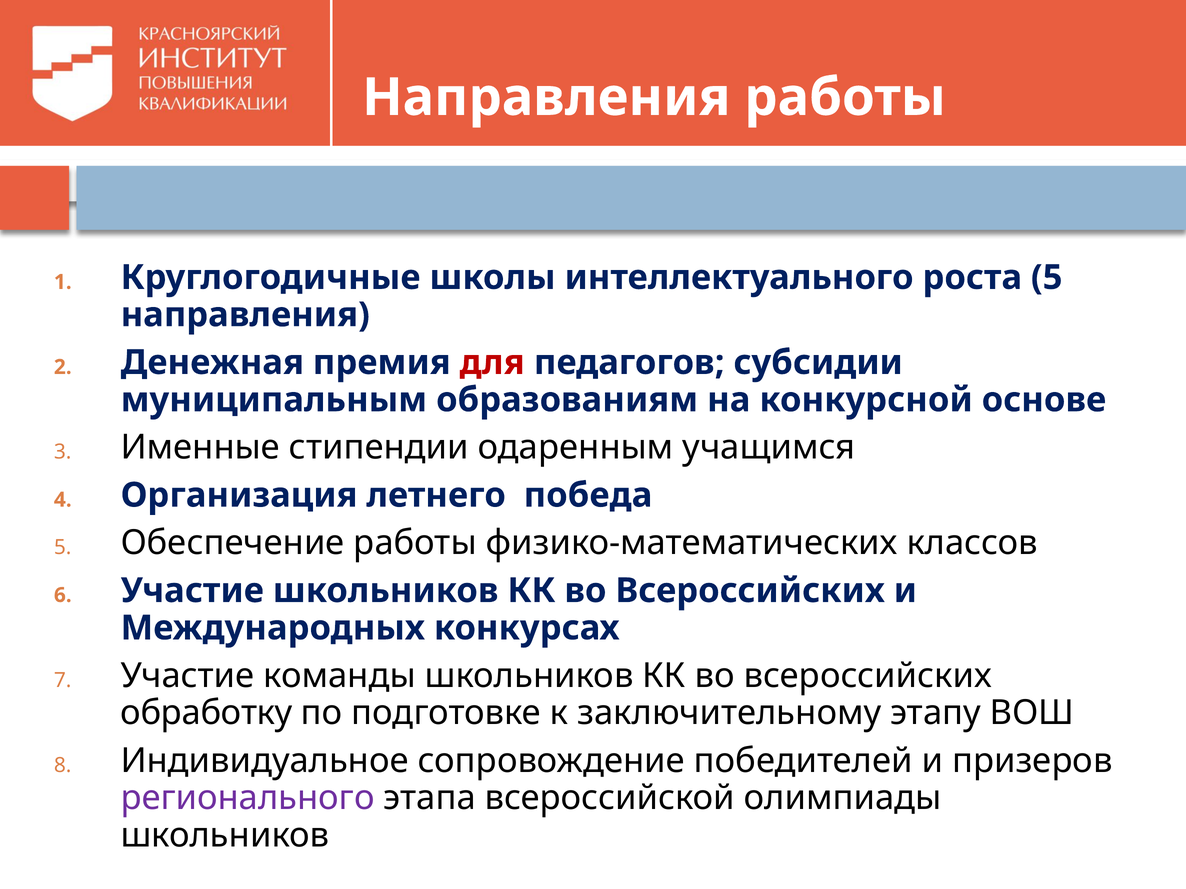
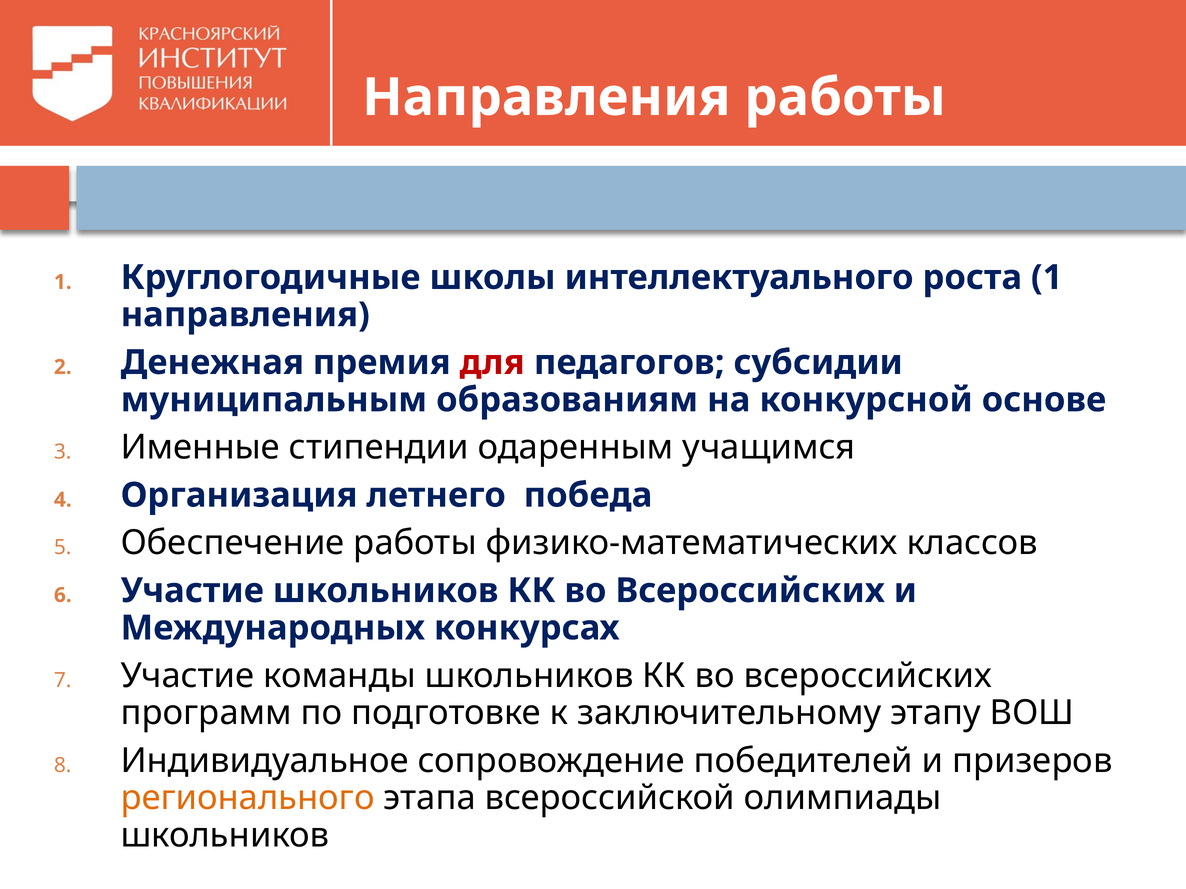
роста 5: 5 -> 1 (1047, 278)
обработку: обработку -> программ (206, 713)
регионального colour: purple -> orange (248, 798)
